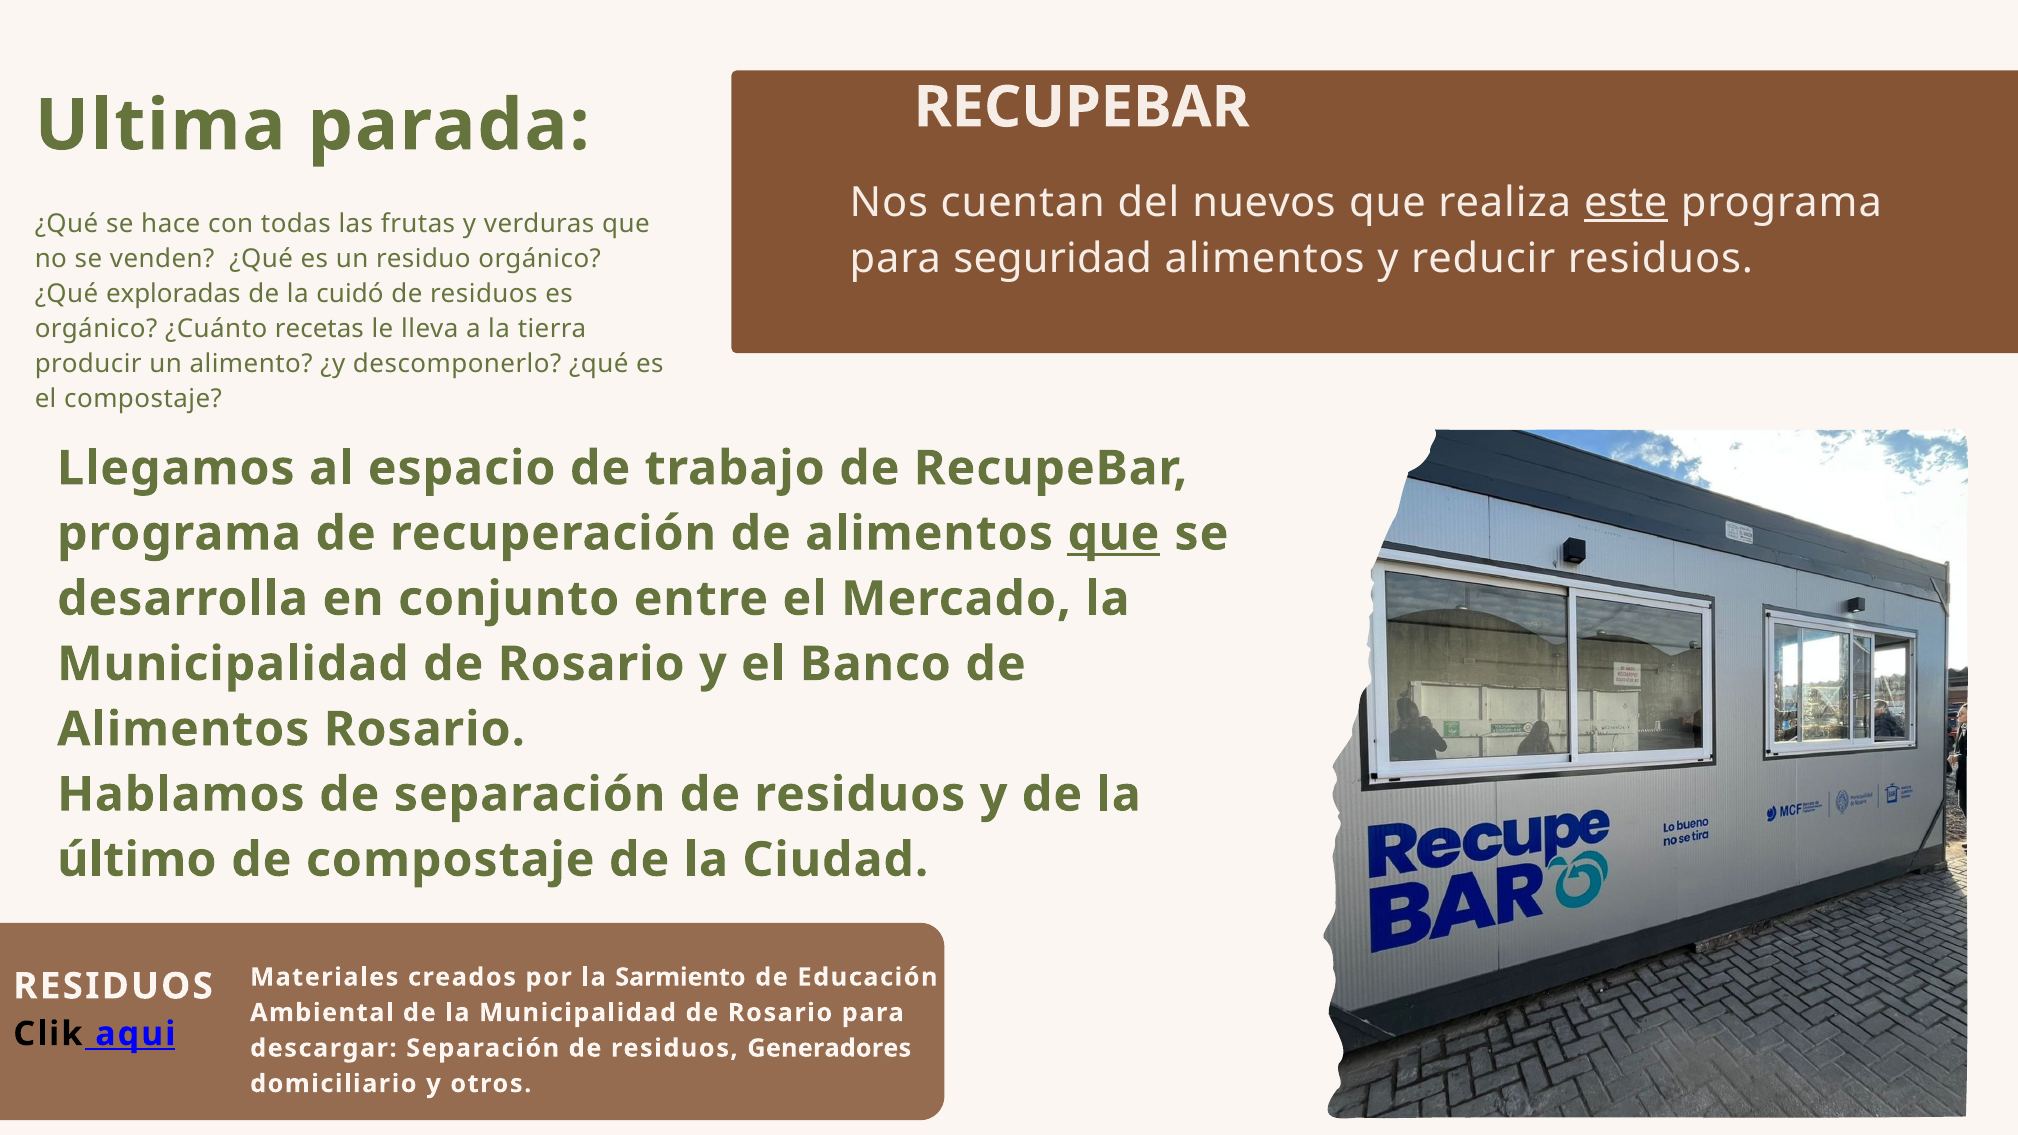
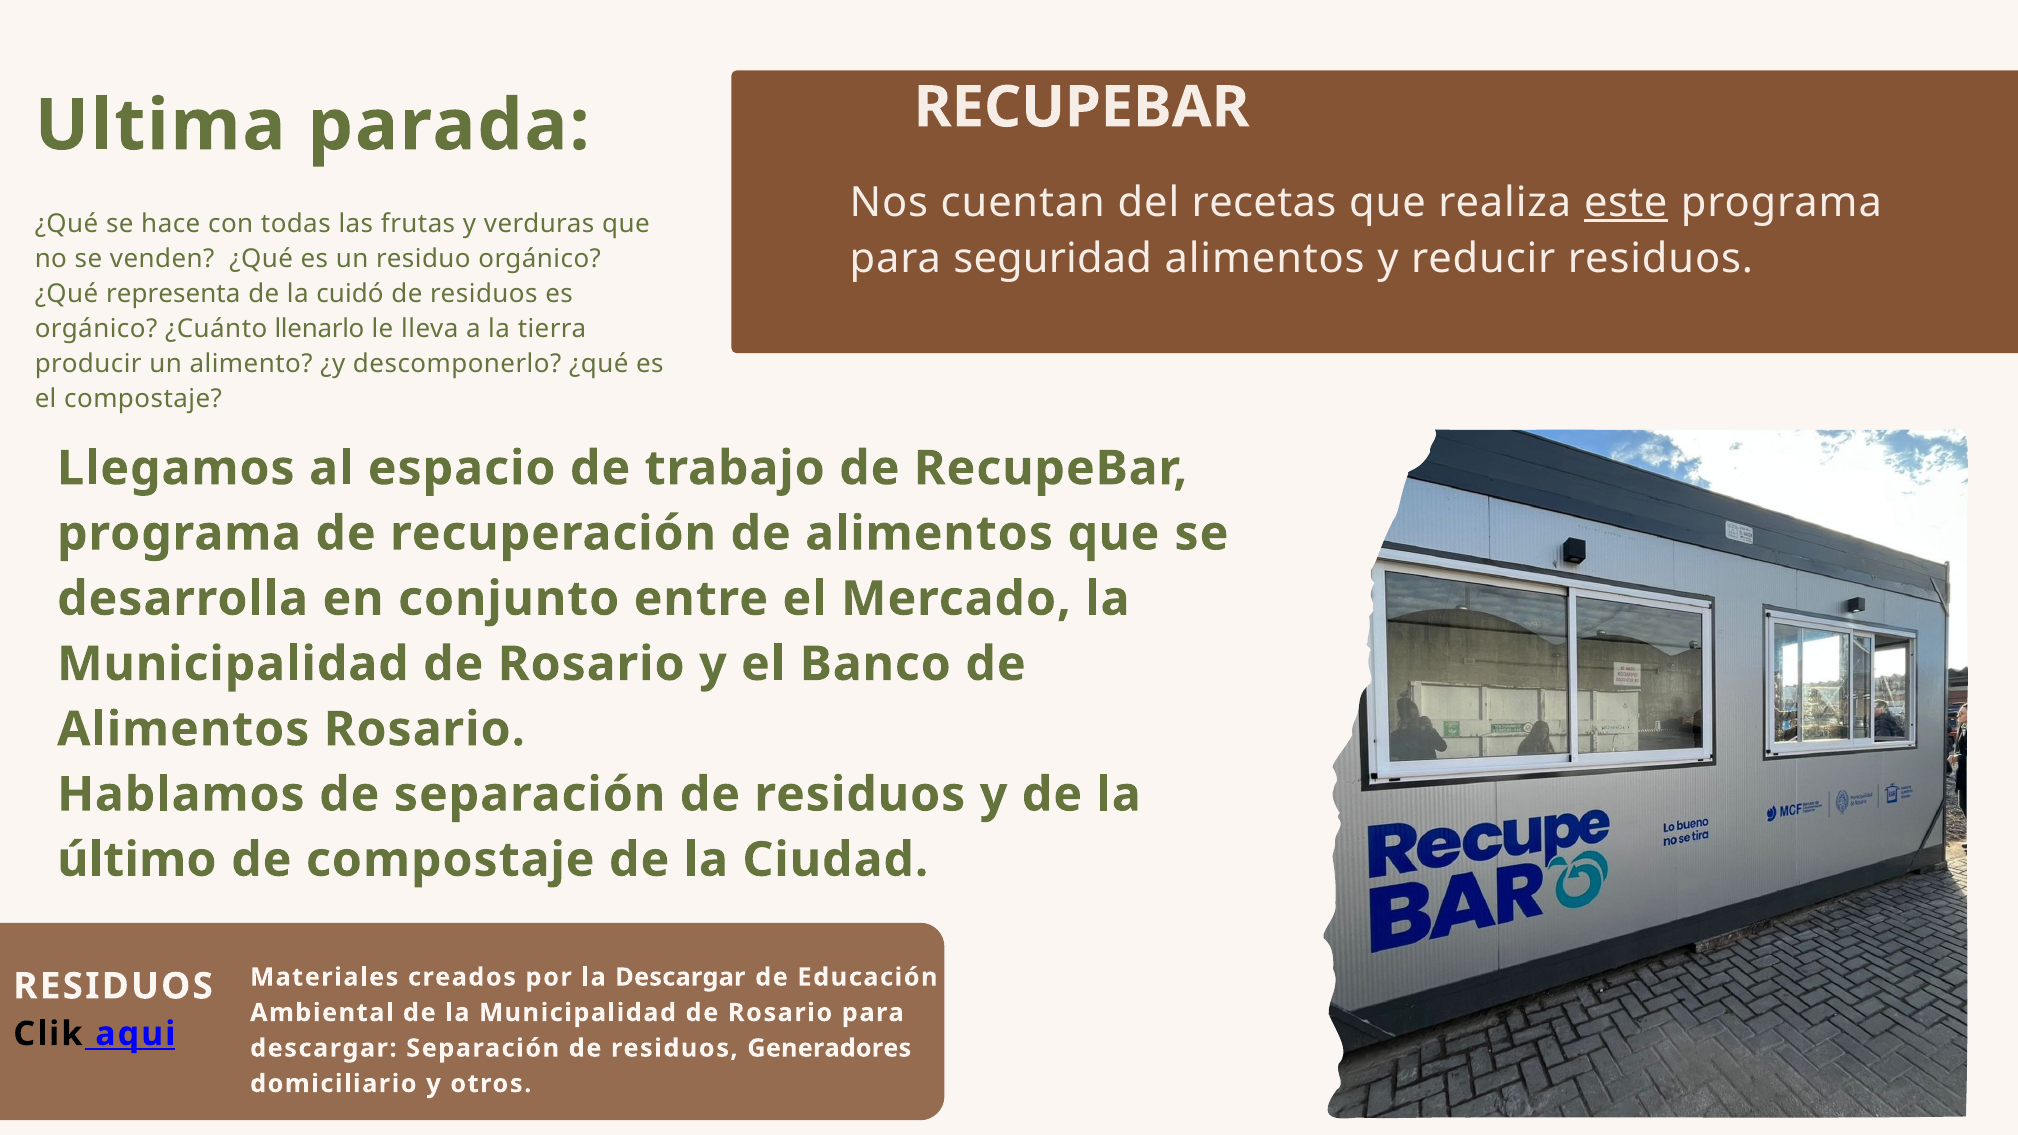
nuevos: nuevos -> recetas (1264, 203)
exploradas: exploradas -> representa (173, 294)
recetas: recetas -> llenarlo (319, 329)
que underline: present -> none (1113, 534)
la Sarmiento: Sarmiento -> Descargar (680, 977)
